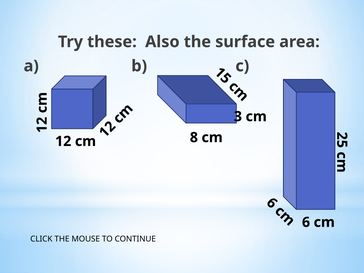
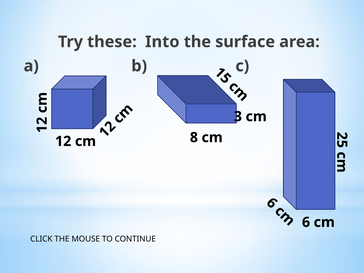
Also: Also -> Into (162, 42)
